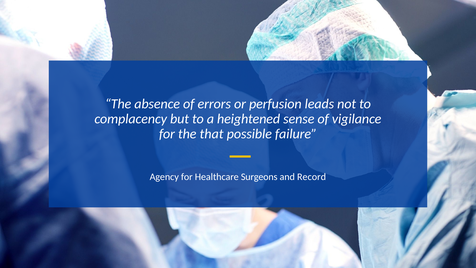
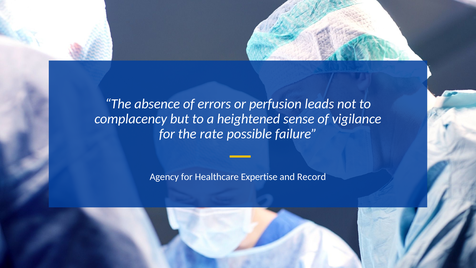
that: that -> rate (212, 134)
Surgeons: Surgeons -> Expertise (259, 177)
